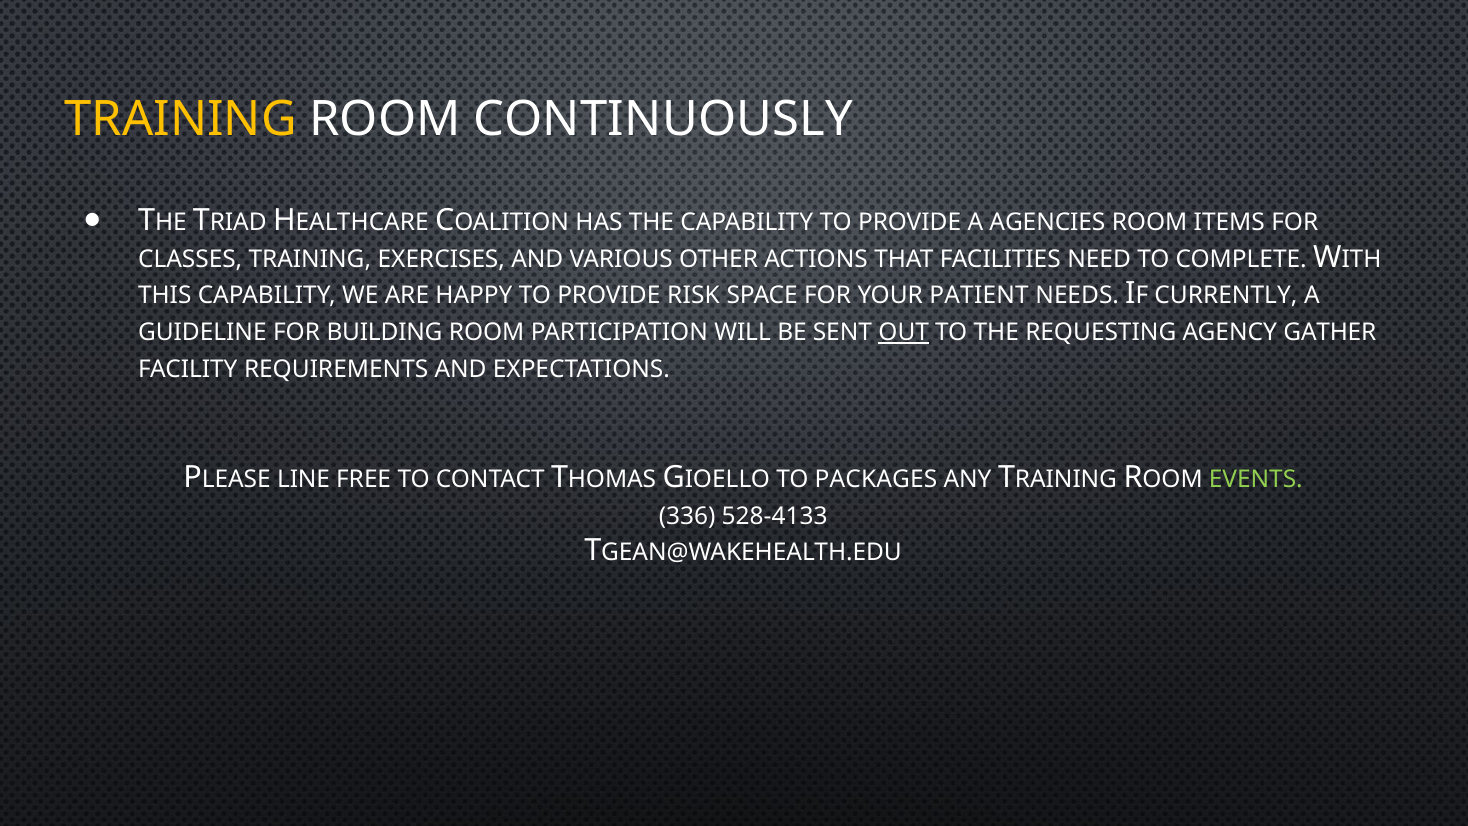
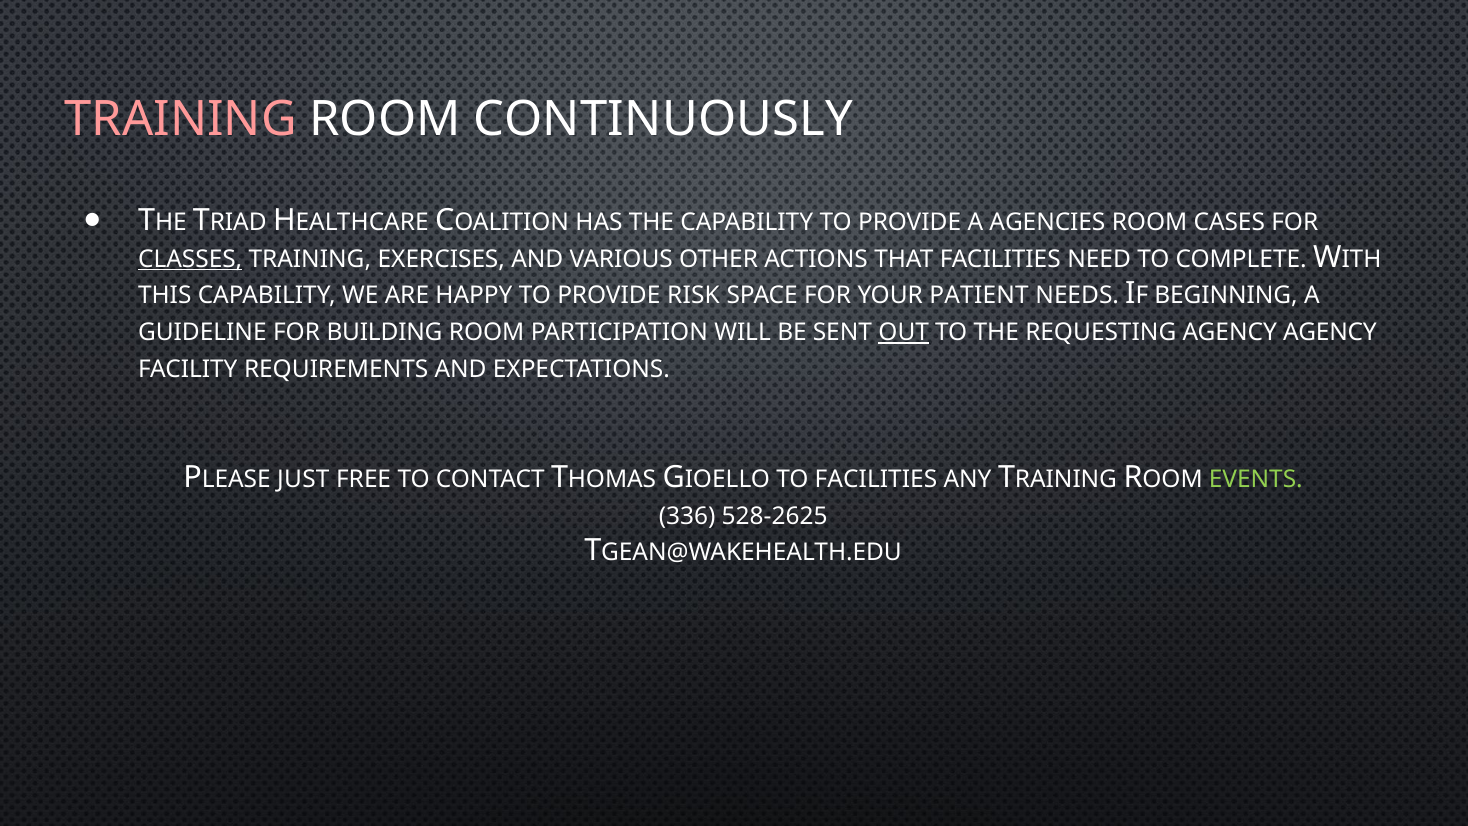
TRAINING colour: yellow -> pink (181, 119)
ITEMS: ITEMS -> CASES (1229, 222)
CLASSES underline: none -> present (190, 259)
CURRENTLY: CURRENTLY -> BEGINNING (1226, 296)
AGENCY GATHER: GATHER -> AGENCY (1330, 332)
LINE: LINE -> JUST (303, 479)
TO PACKAGES: PACKAGES -> FACILITIES (876, 479)
528-4133: 528-4133 -> 528-2625 (775, 516)
